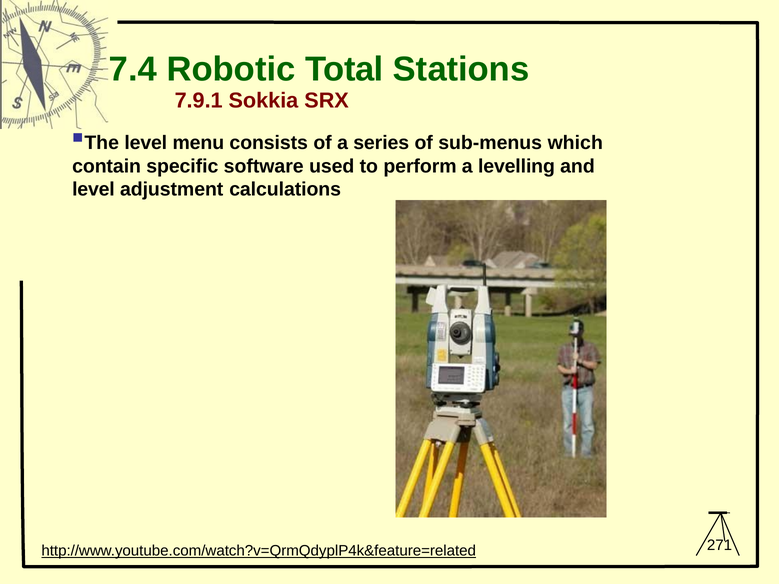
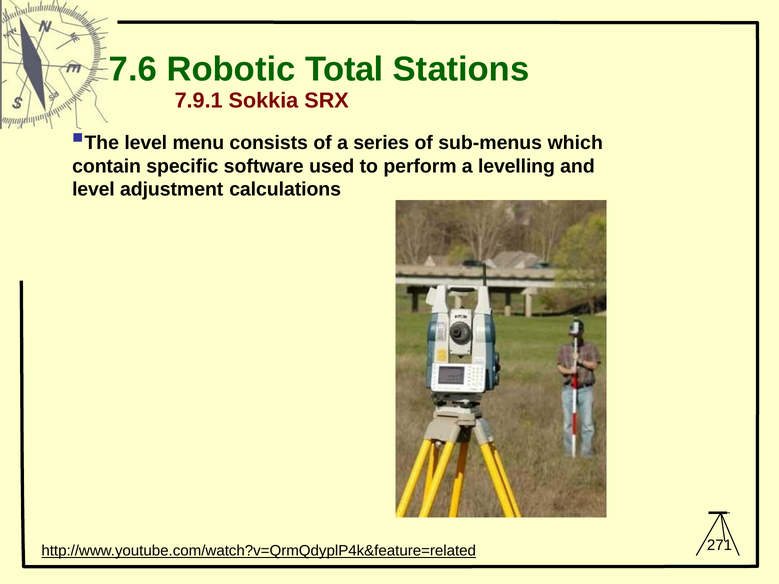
7.4: 7.4 -> 7.6 (133, 69)
